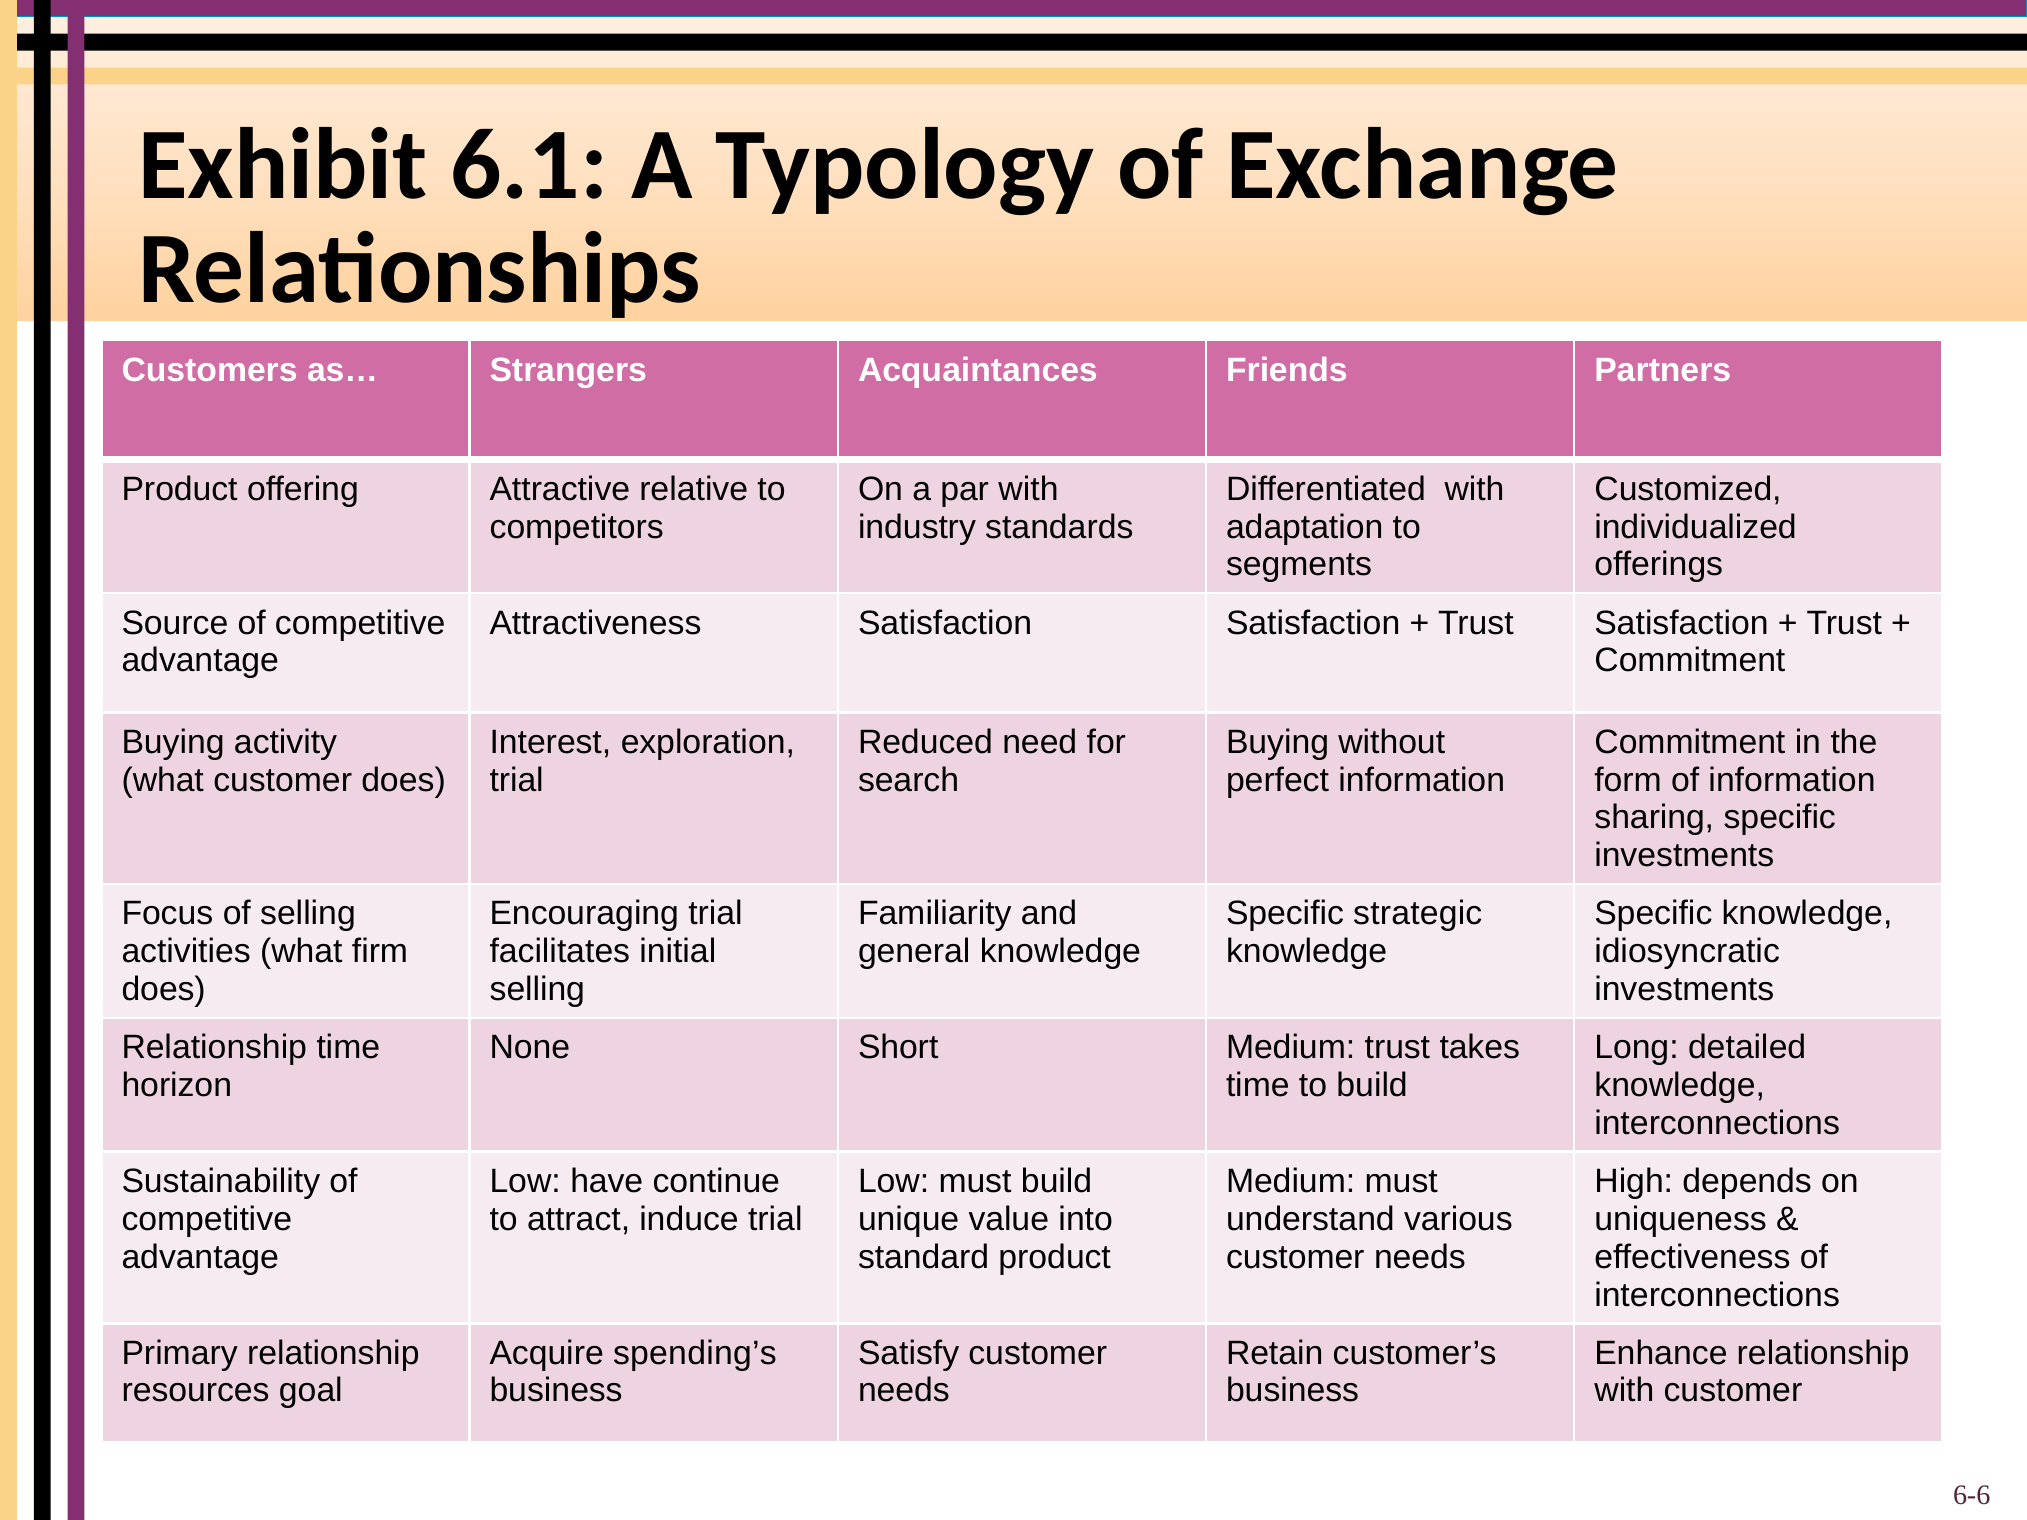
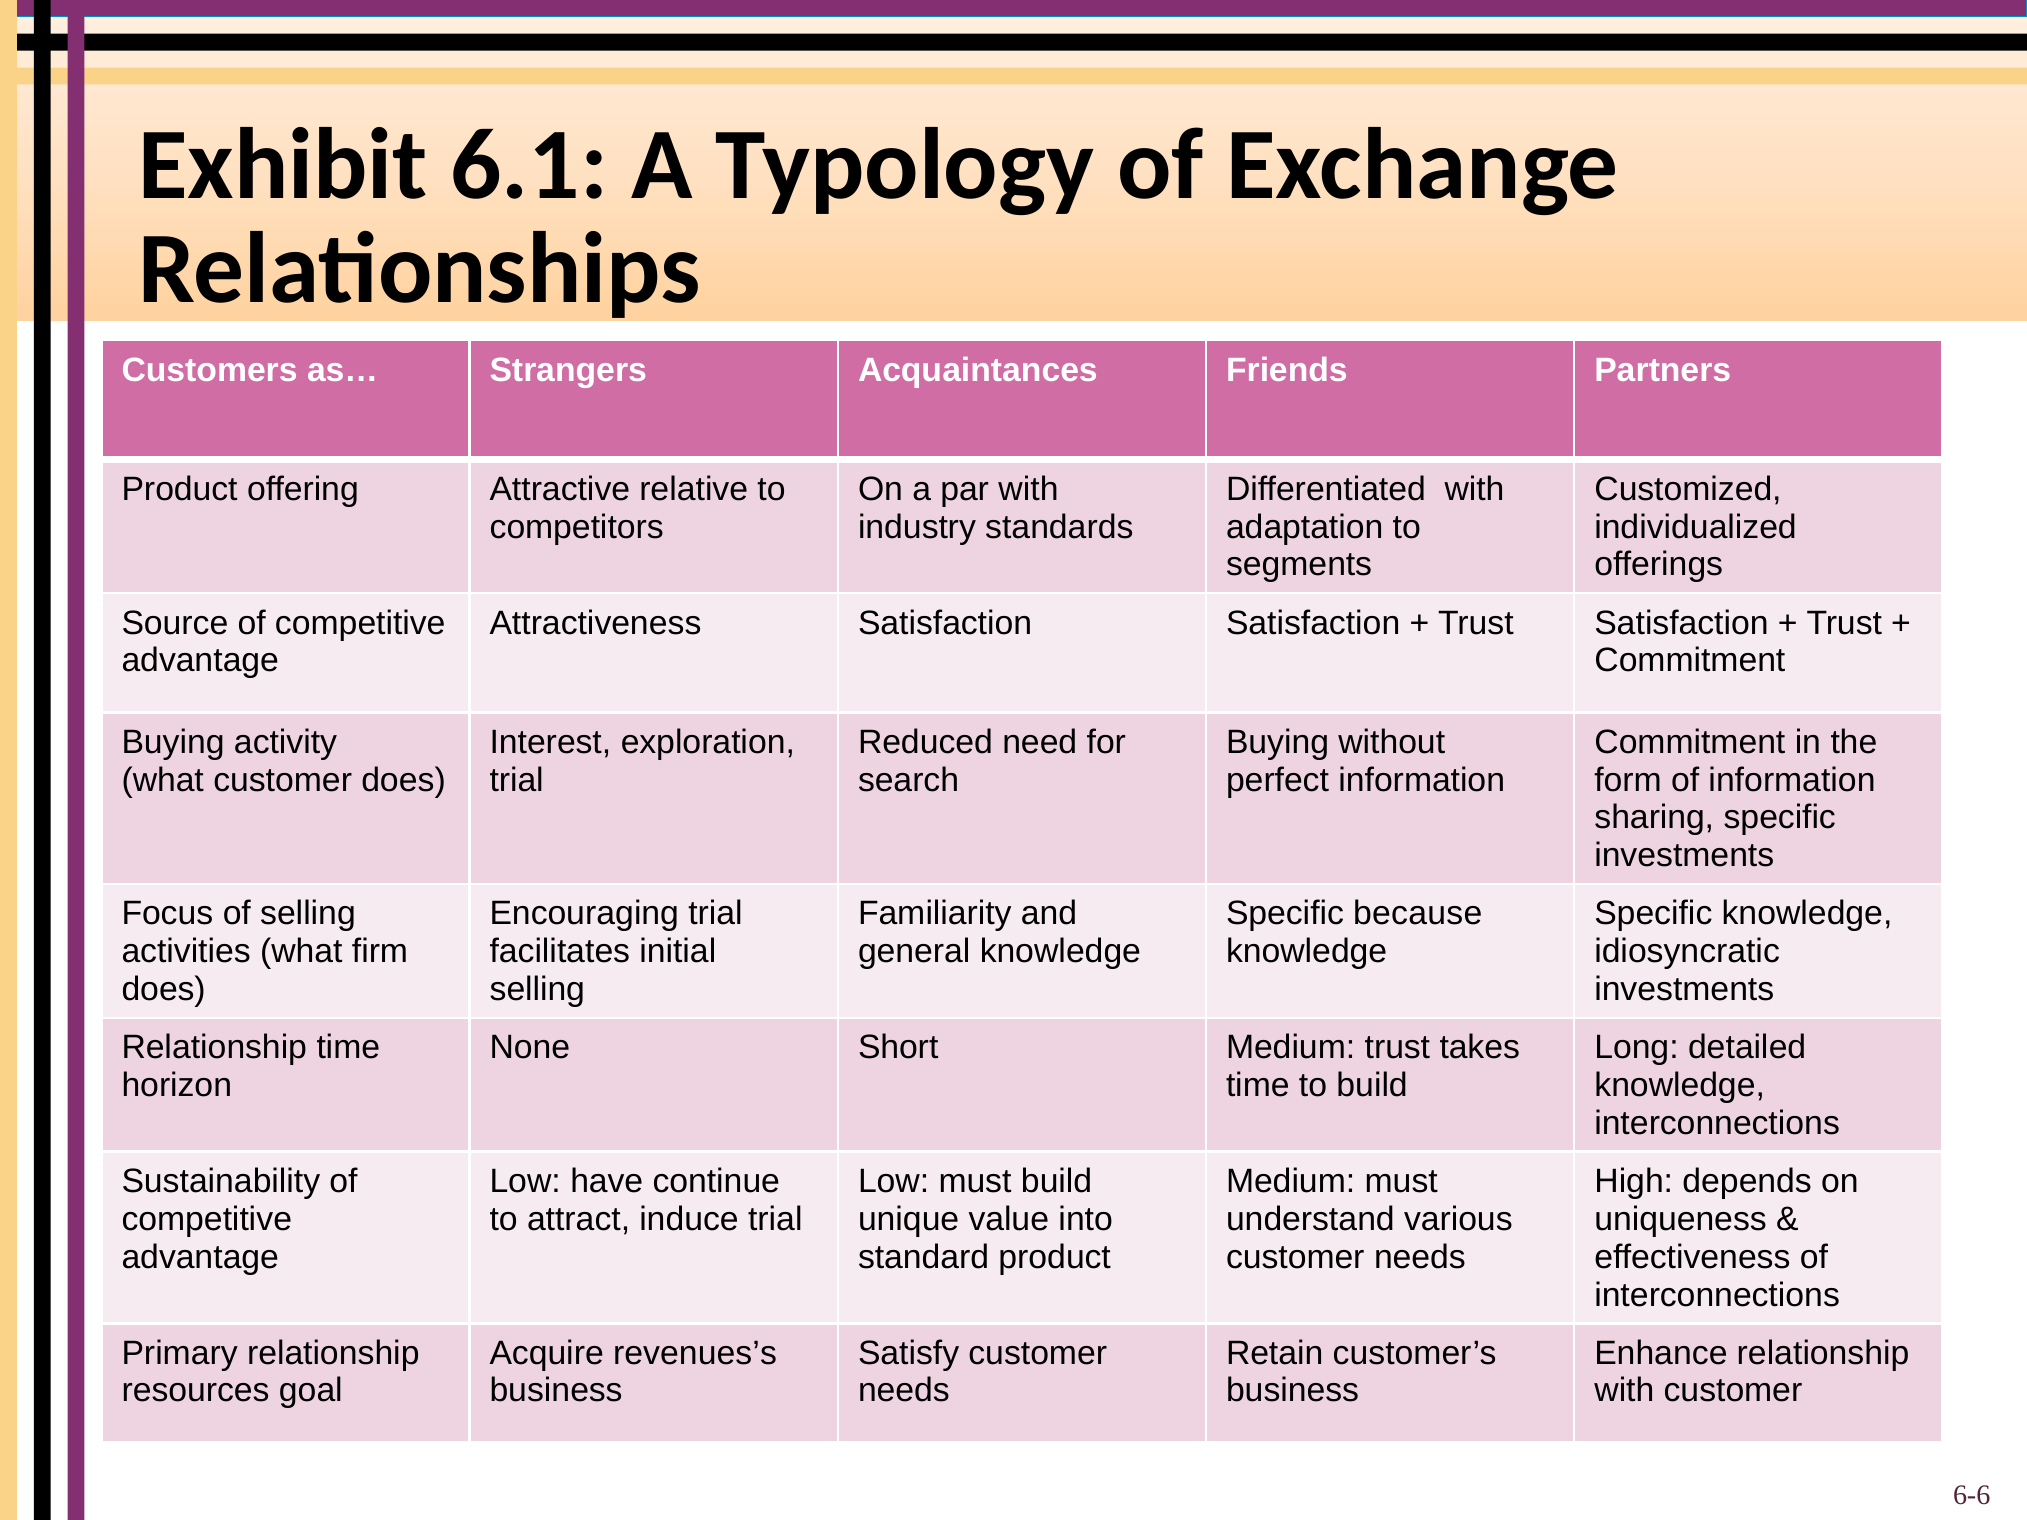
strategic: strategic -> because (1418, 914)
spending’s: spending’s -> revenues’s (695, 1353)
